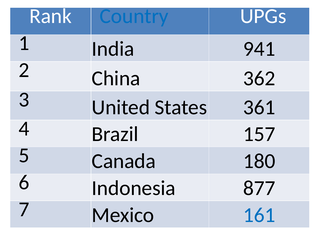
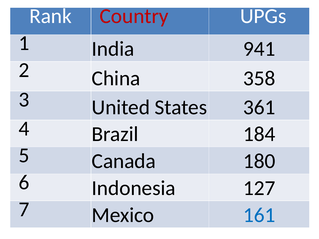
Country colour: blue -> red (134, 16)
362: 362 -> 358 (259, 78)
157: 157 -> 184 (259, 134)
877: 877 -> 127 (259, 188)
